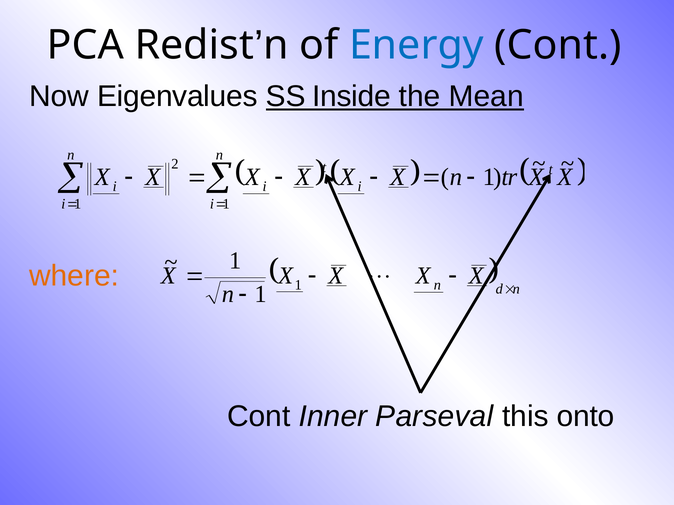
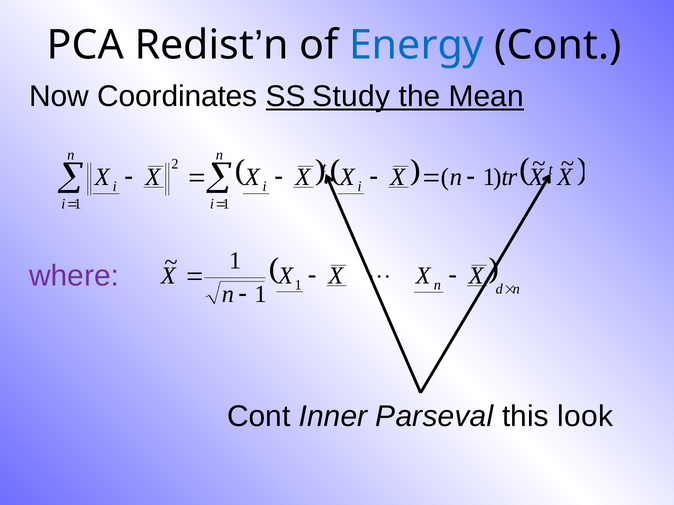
Eigenvalues: Eigenvalues -> Coordinates (177, 96)
Inside: Inside -> Study (351, 96)
where colour: orange -> purple (74, 276)
onto: onto -> look (585, 417)
